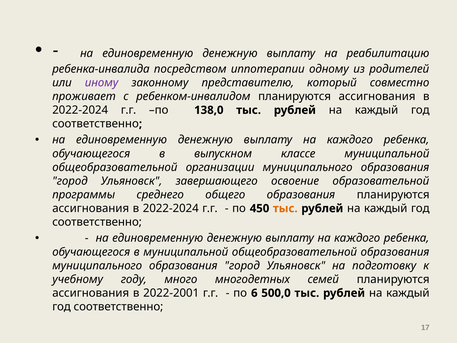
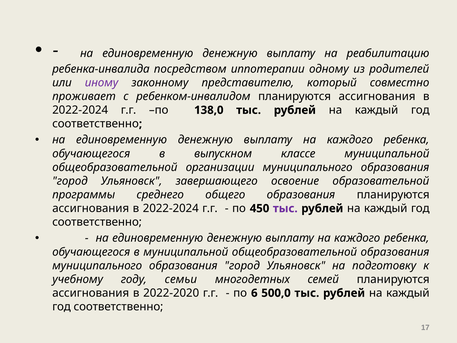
тыс colour: orange -> purple (285, 208)
много: много -> семьи (181, 279)
2022-2001: 2022-2001 -> 2022-2020 (171, 293)
